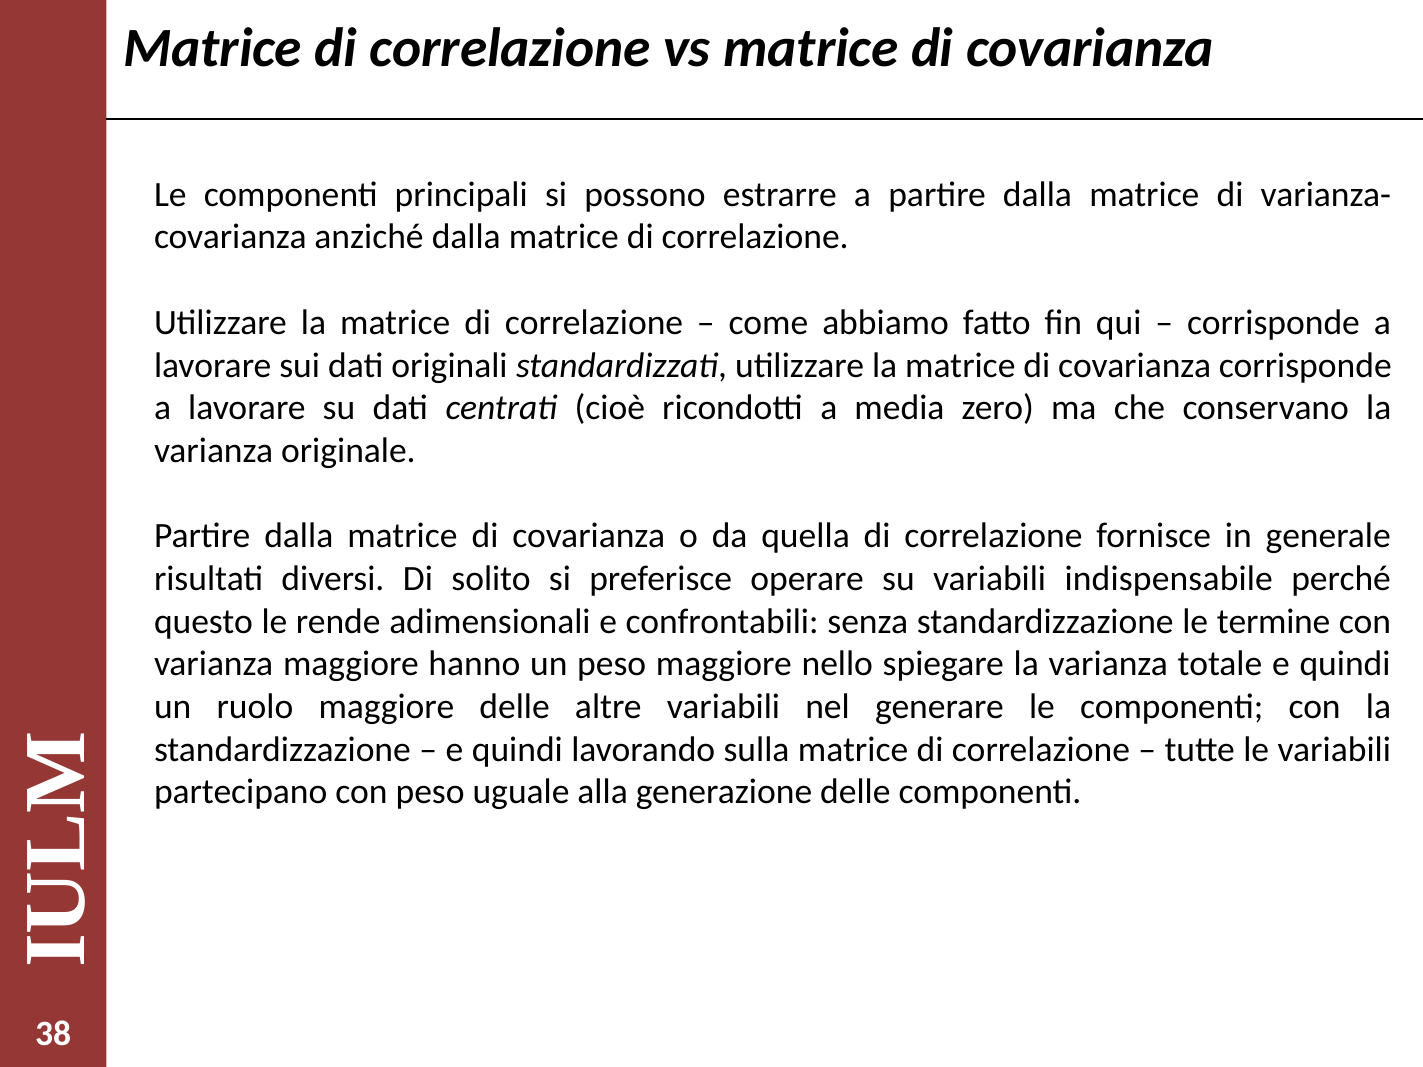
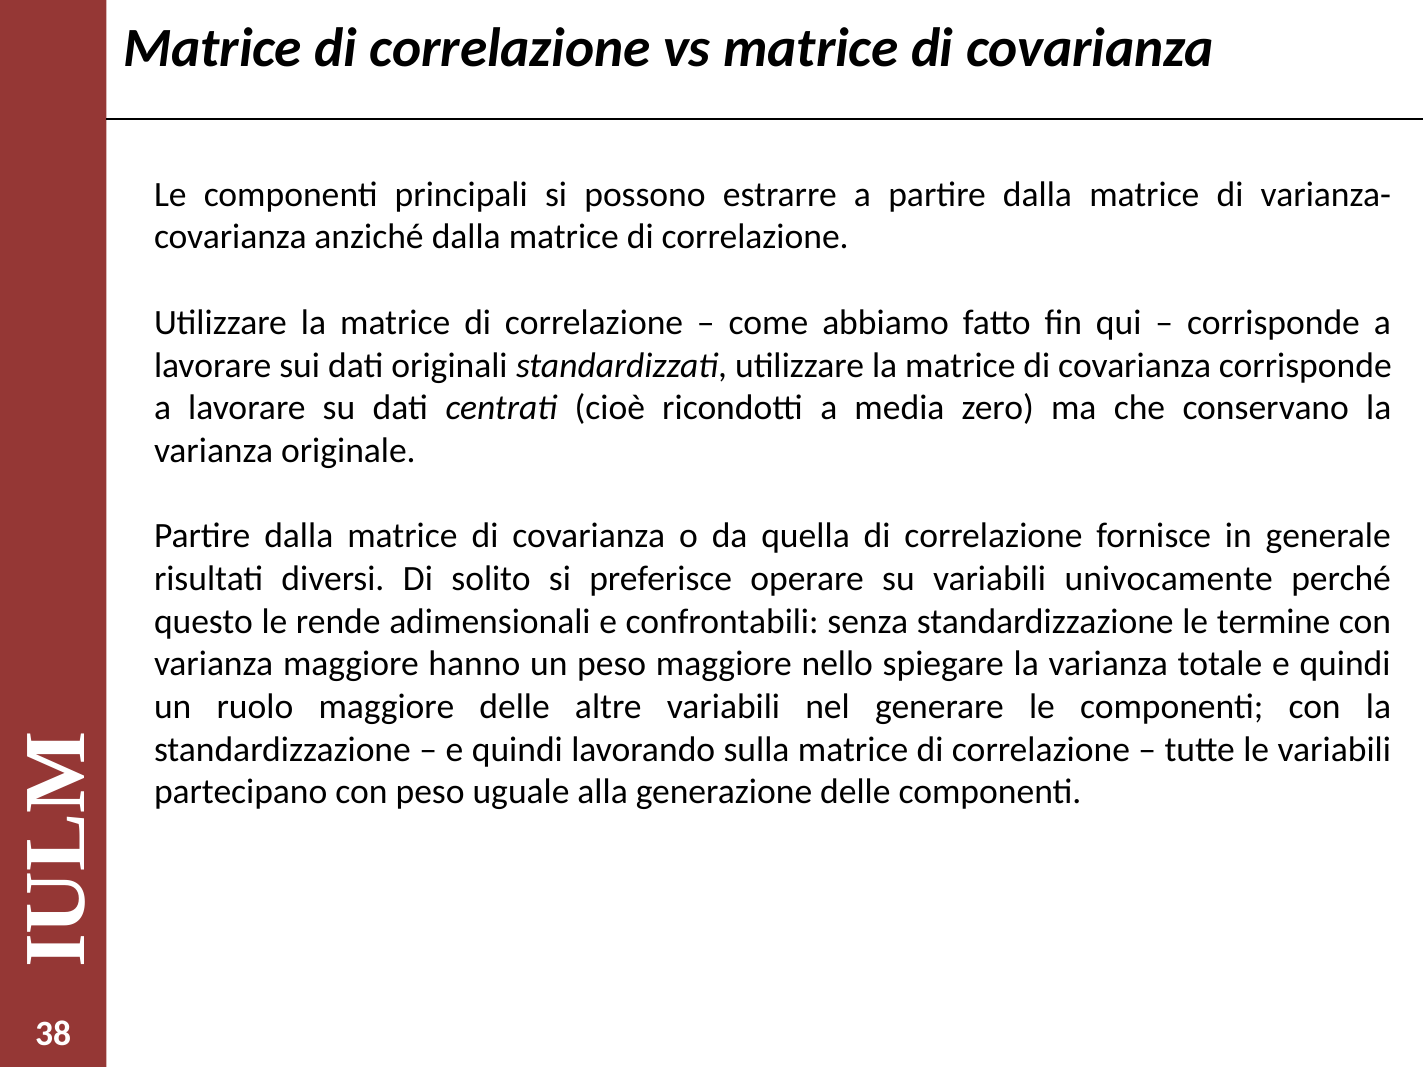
indispensabile: indispensabile -> univocamente (1169, 579)
